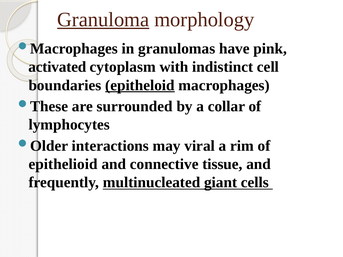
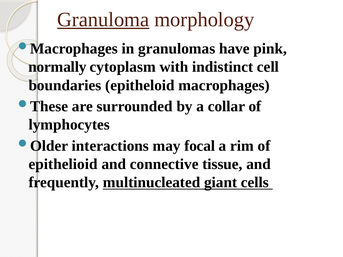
activated: activated -> normally (57, 67)
epitheloid underline: present -> none (140, 85)
viral: viral -> focal (200, 146)
